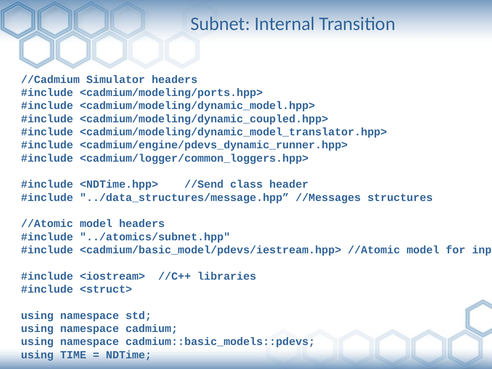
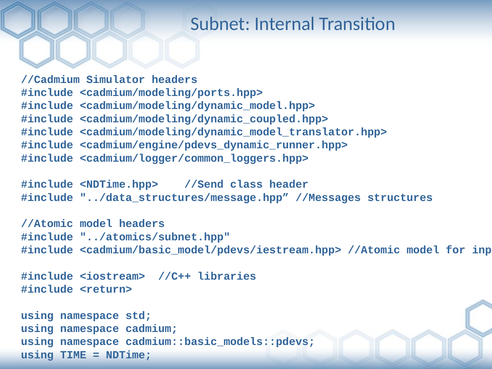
<struct>: <struct> -> <return> (106, 289)
